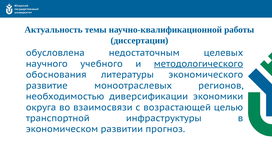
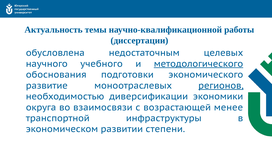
литературы: литературы -> подготовки (127, 75)
регионов underline: none -> present (221, 86)
целью: целью -> менее (228, 107)
прогноз: прогноз -> степени (165, 129)
